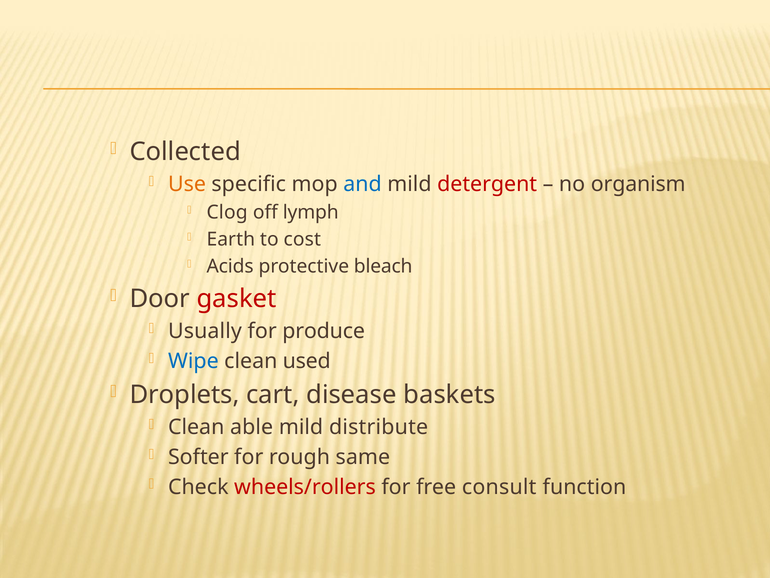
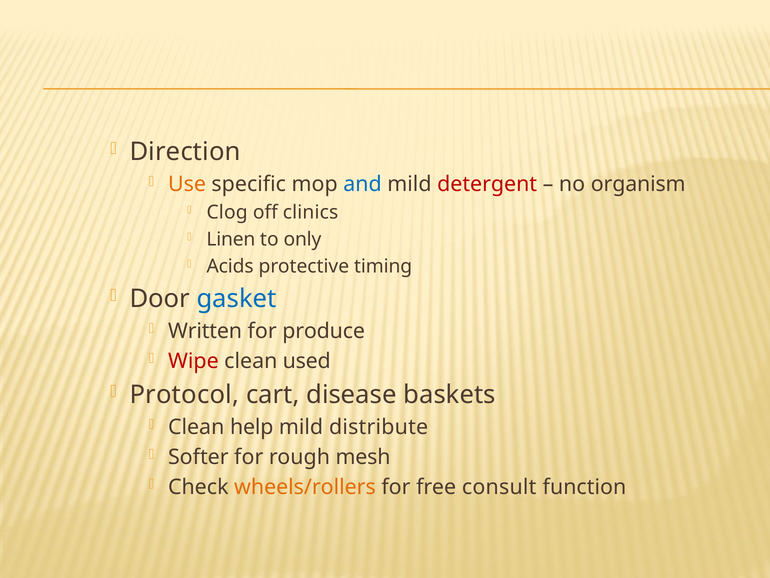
Collected: Collected -> Direction (185, 152)
lymph: lymph -> clinics (311, 212)
Earth: Earth -> Linen (231, 239)
cost: cost -> only (302, 239)
bleach: bleach -> timing (383, 266)
gasket colour: red -> blue (236, 299)
Usually: Usually -> Written (205, 331)
Wipe colour: blue -> red (193, 361)
Droplets: Droplets -> Protocol (184, 394)
able: able -> help (252, 427)
same: same -> mesh (363, 457)
wheels/rollers colour: red -> orange (305, 487)
